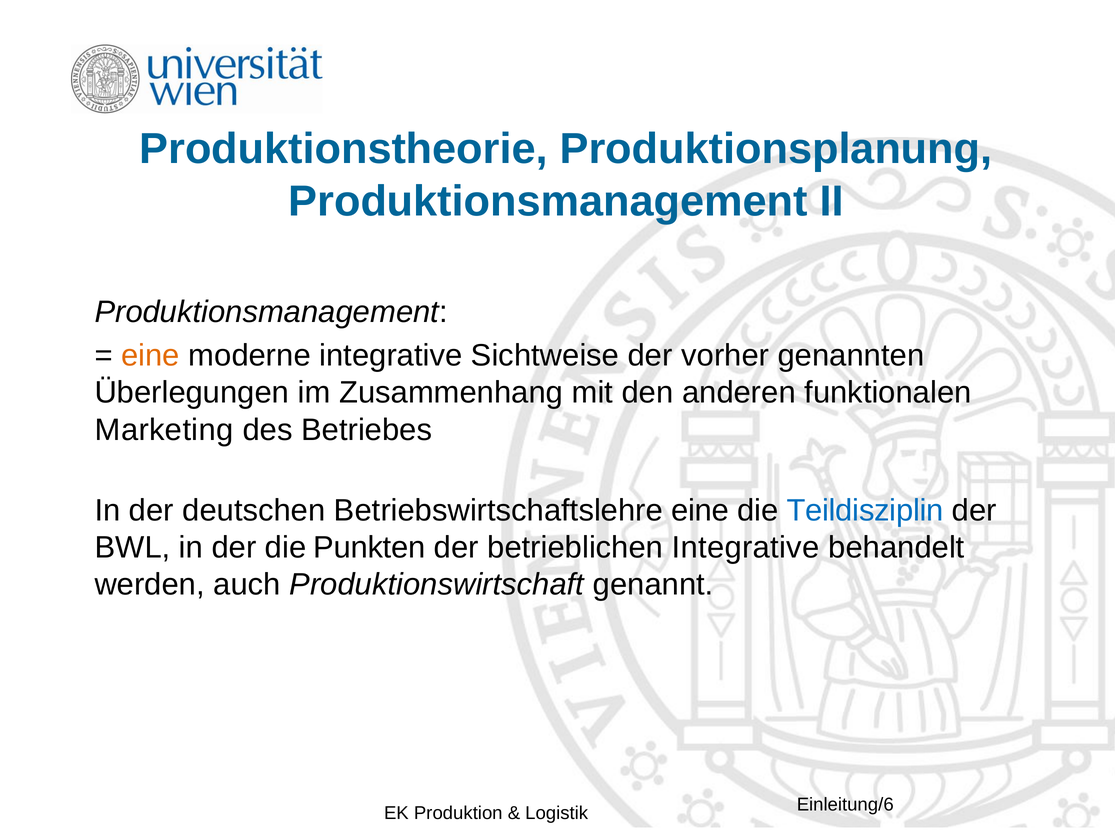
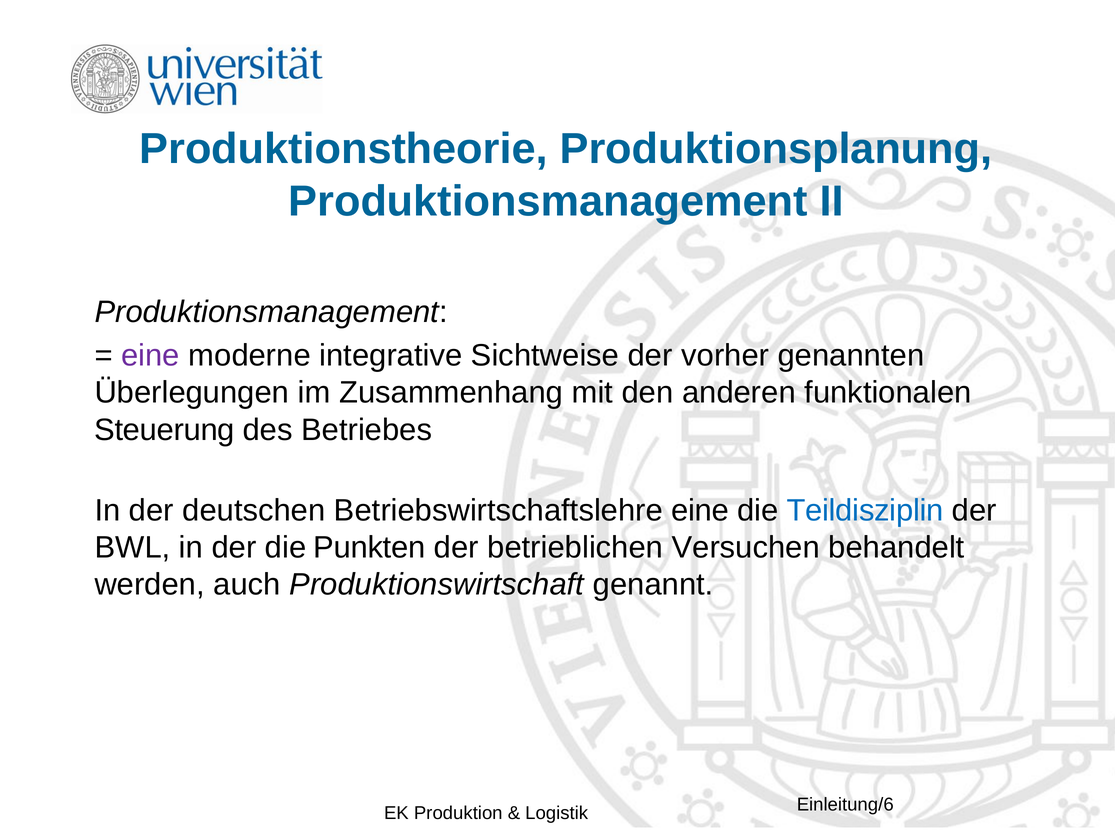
eine colour: orange -> purple (150, 356)
Marketing: Marketing -> Steuerung (164, 430)
betrieblichen Integrative: Integrative -> Versuchen (746, 548)
